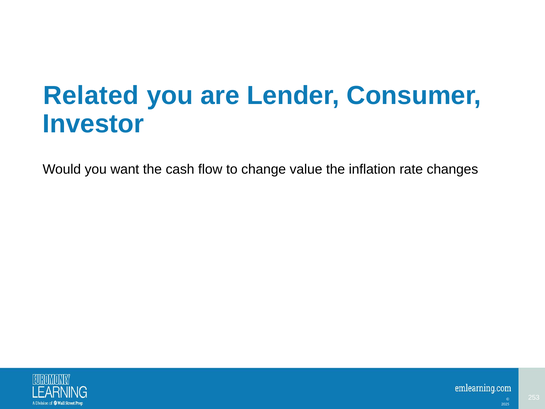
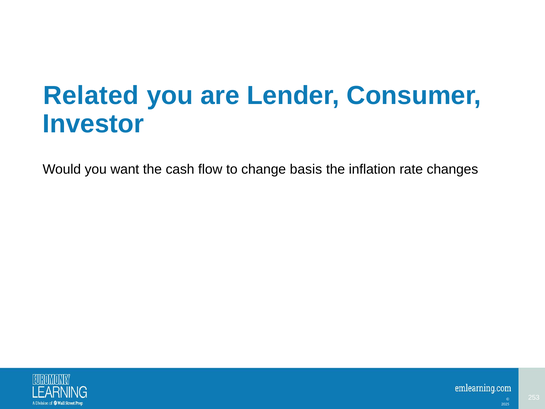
value: value -> basis (306, 169)
